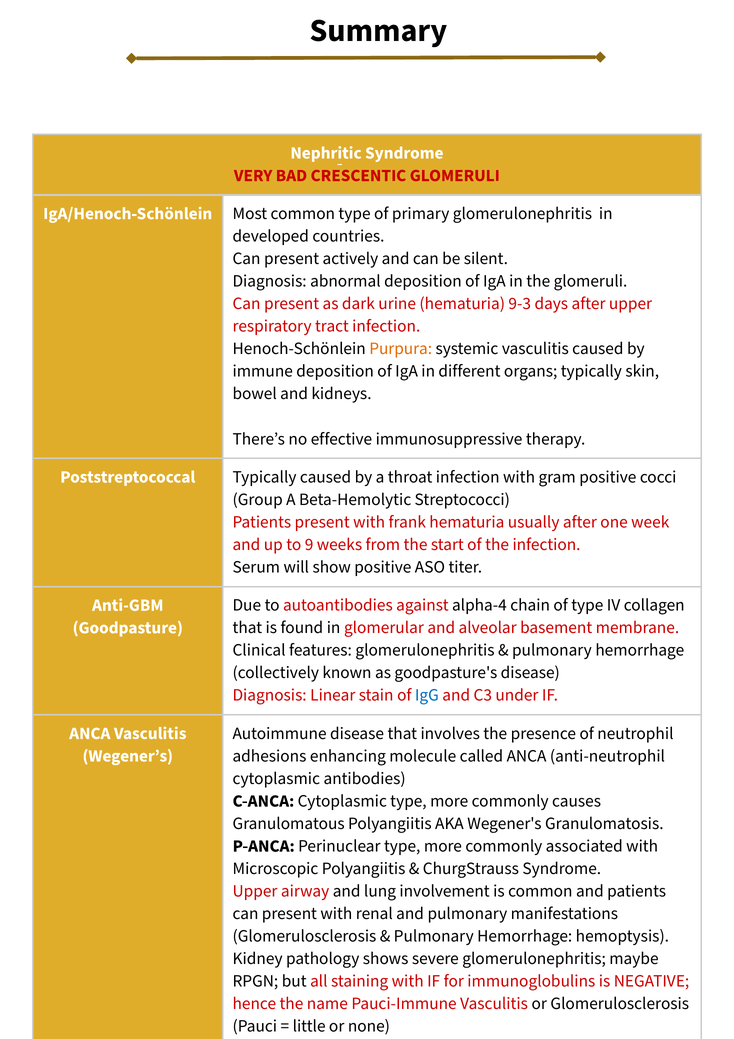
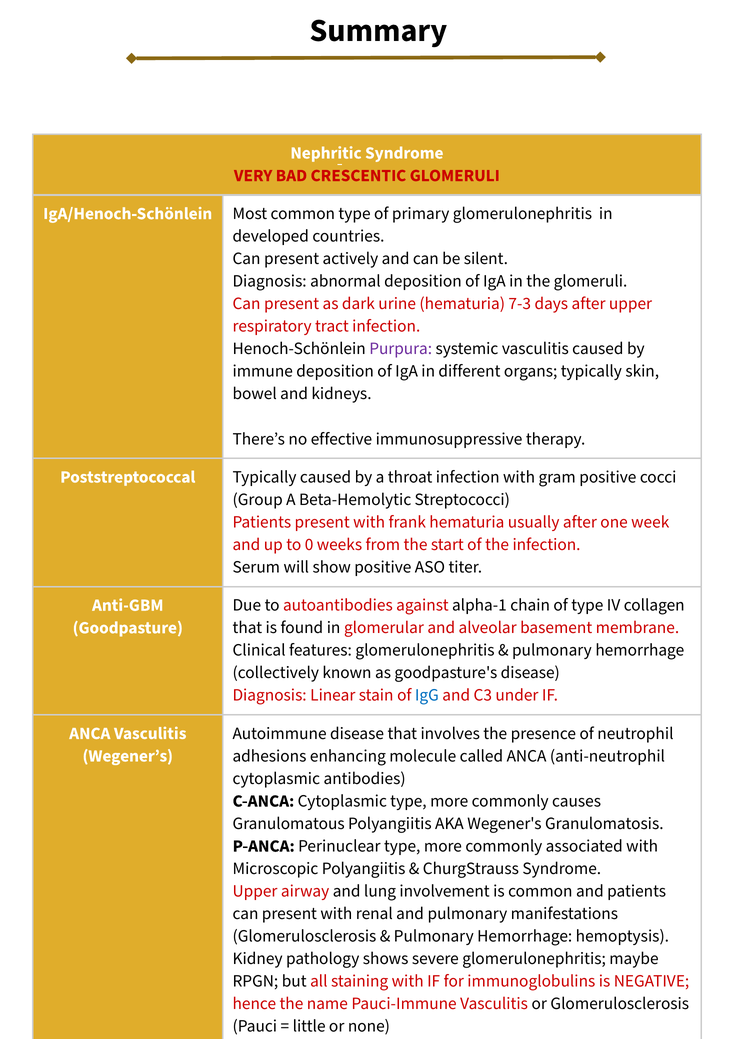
9-3: 9-3 -> 7-3 (520, 303)
Purpura colour: orange -> purple (401, 348)
9: 9 -> 0 (309, 544)
alpha-4: alpha-4 -> alpha-1 (479, 605)
